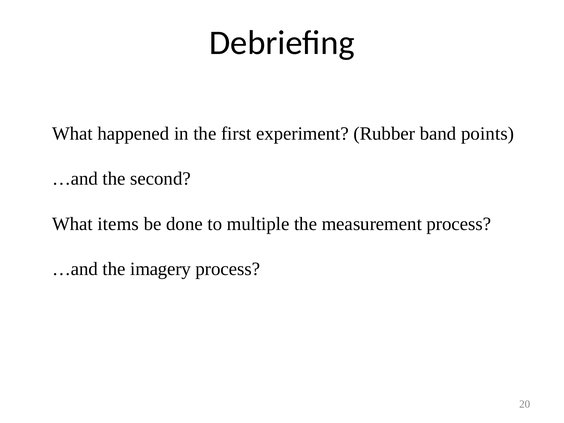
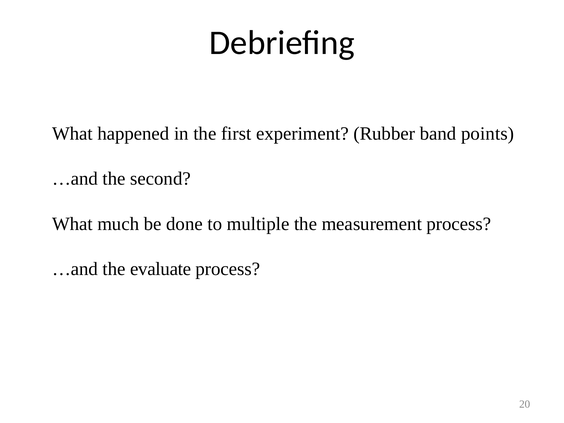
items: items -> much (118, 224)
imagery: imagery -> evaluate (161, 269)
